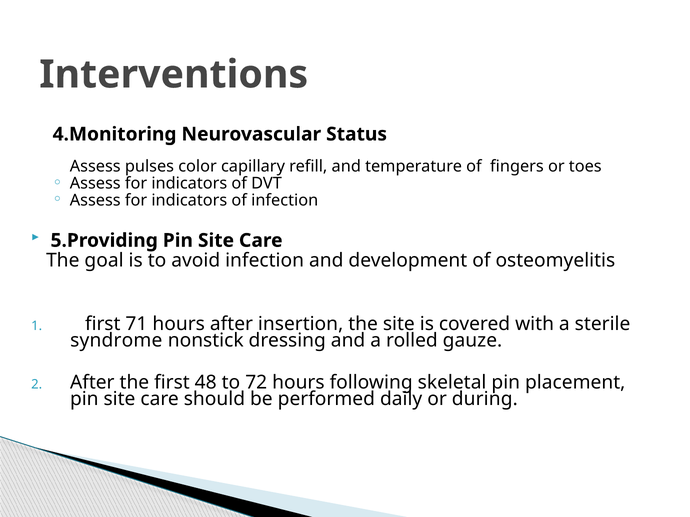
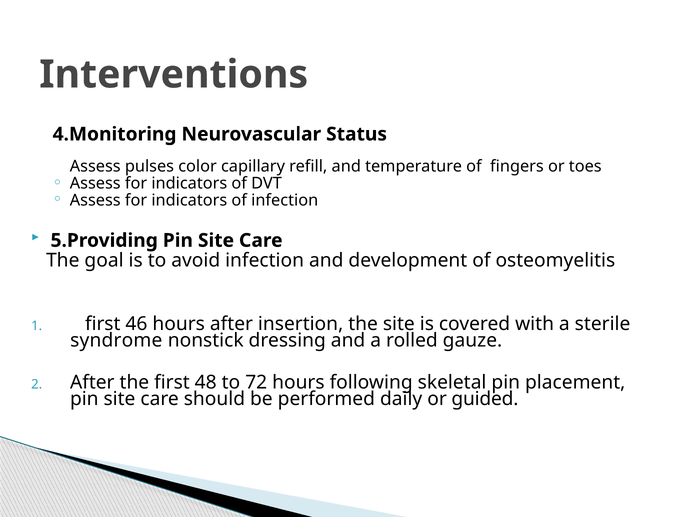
71: 71 -> 46 (136, 324)
during: during -> guided (485, 399)
